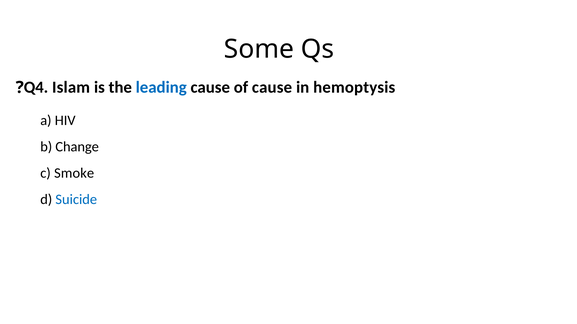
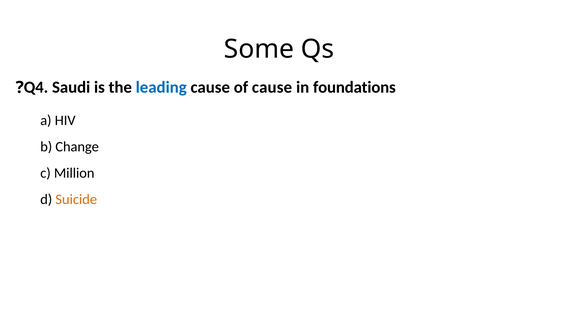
Islam: Islam -> Saudi (71, 88)
hemoptysis: hemoptysis -> foundations (354, 88)
Smoke: Smoke -> Million (74, 173)
Suicide colour: blue -> orange (76, 200)
